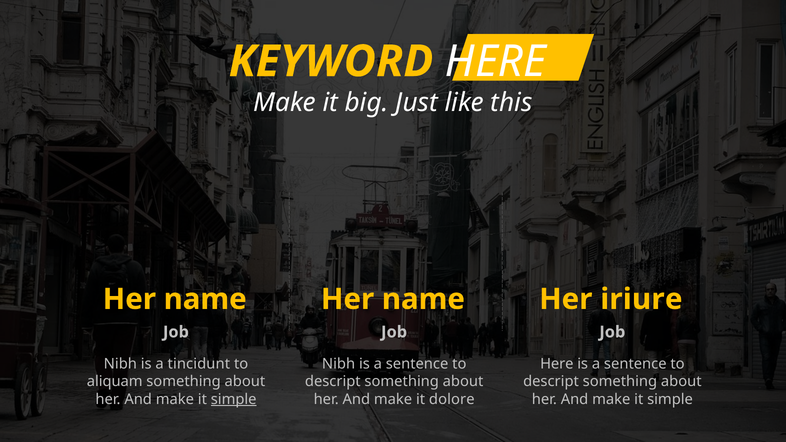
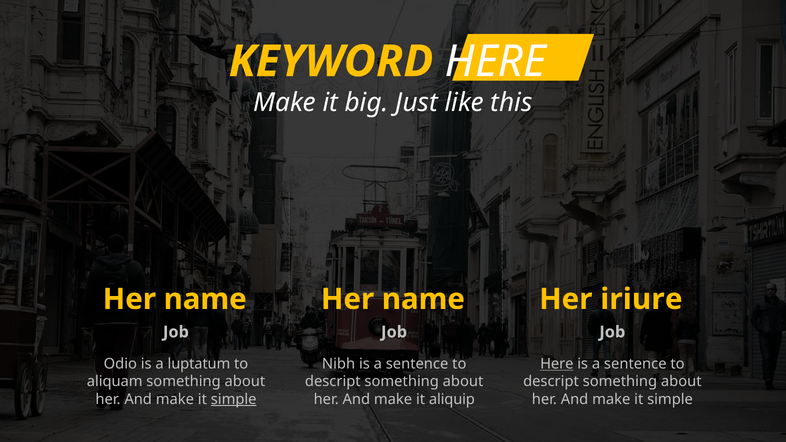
Nibh: Nibh -> Odio (120, 364)
tincidunt: tincidunt -> luptatum (199, 364)
Here underline: none -> present (557, 364)
dolore: dolore -> aliquip (452, 399)
